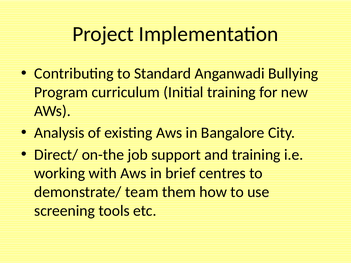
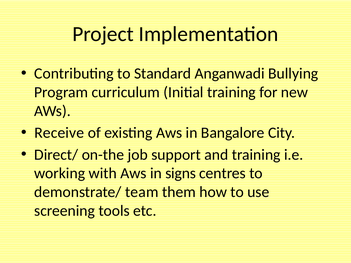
Analysis: Analysis -> Receive (59, 133)
brief: brief -> signs (181, 174)
